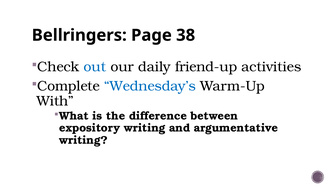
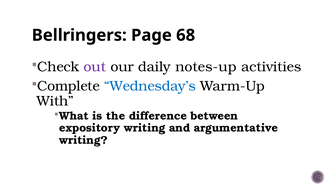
38: 38 -> 68 (186, 35)
out colour: blue -> purple (95, 67)
friend-up: friend-up -> notes-up (206, 67)
